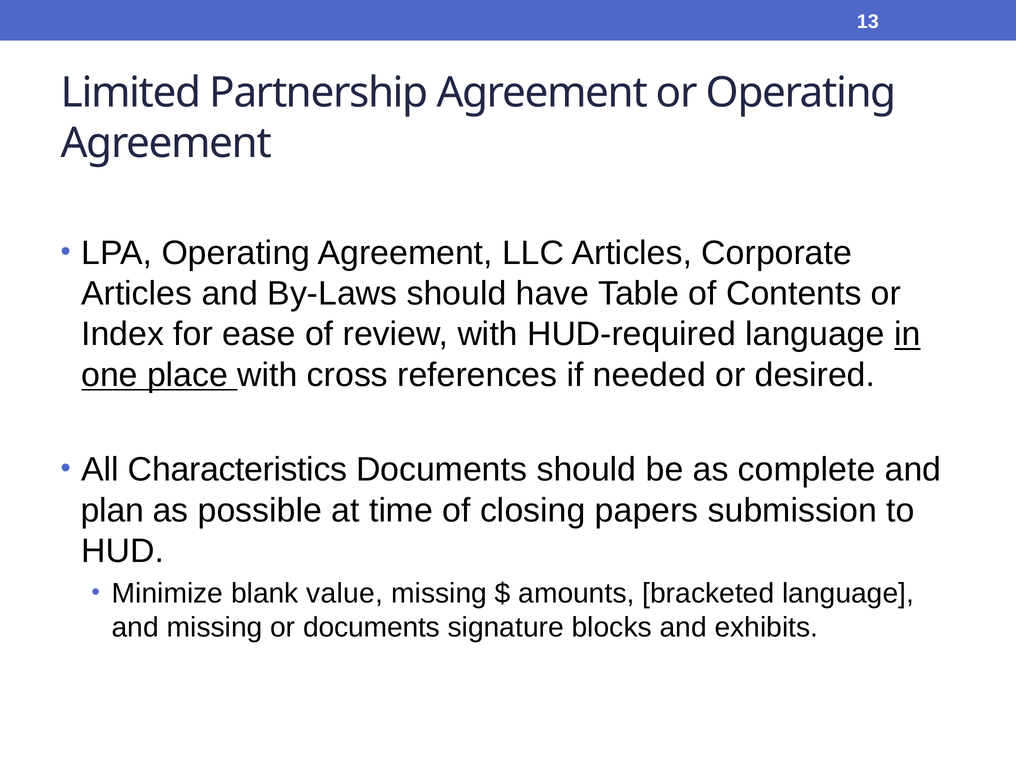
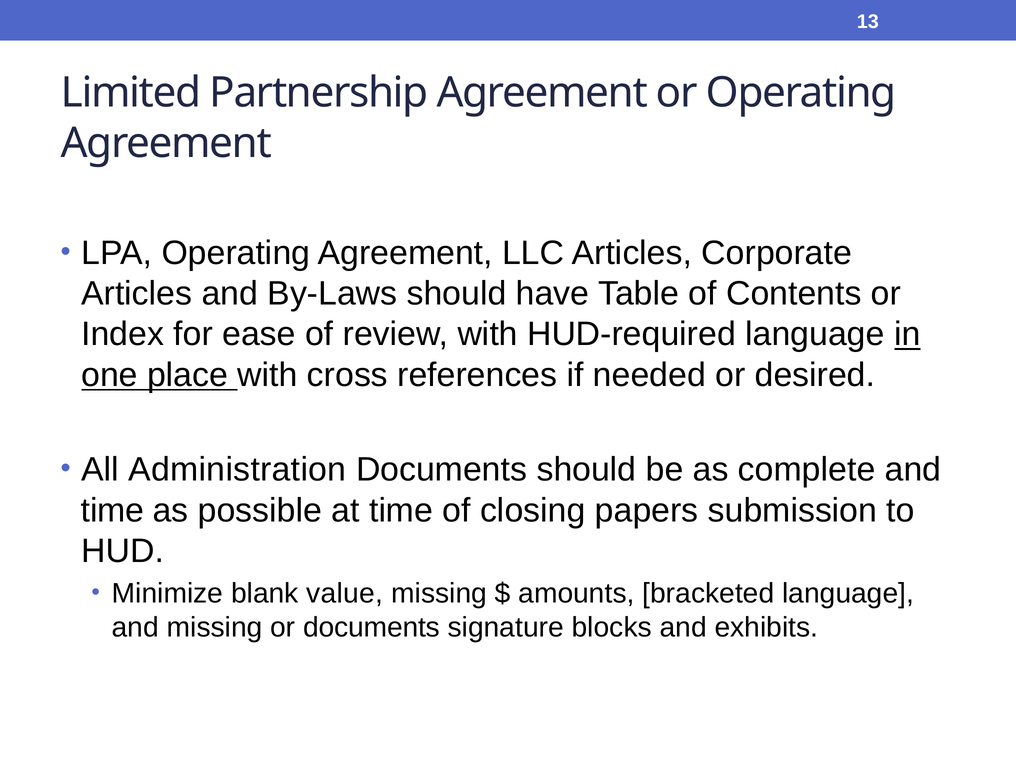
Characteristics: Characteristics -> Administration (237, 470)
plan: plan -> time (112, 510)
